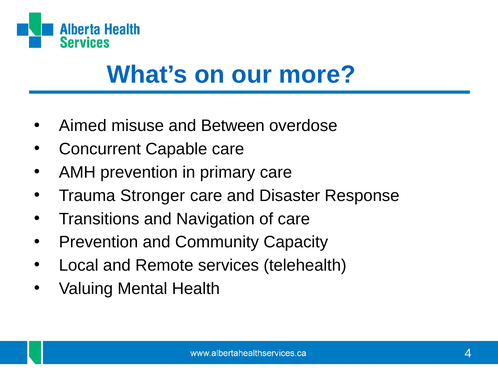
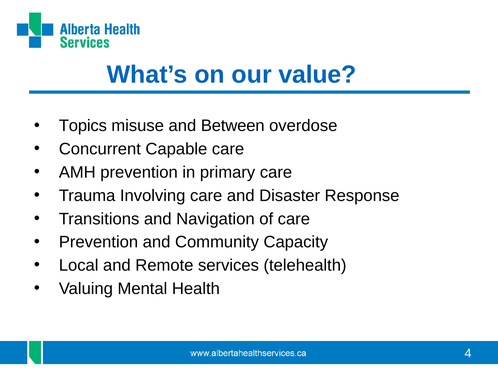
more: more -> value (317, 75)
Aimed: Aimed -> Topics (83, 126)
Stronger: Stronger -> Involving (153, 195)
